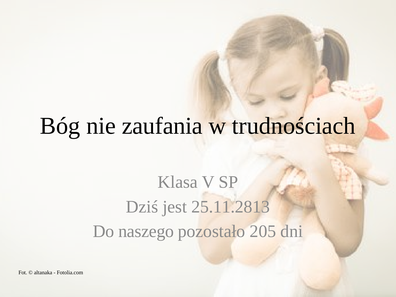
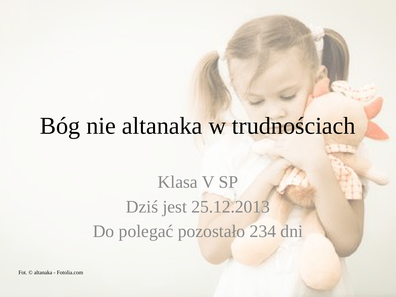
nie zaufania: zaufania -> altanaka (162, 126)
25.11.2813: 25.11.2813 -> 25.12.2013 (231, 207)
naszego: naszego -> polegać (146, 231)
205: 205 -> 234 (263, 231)
